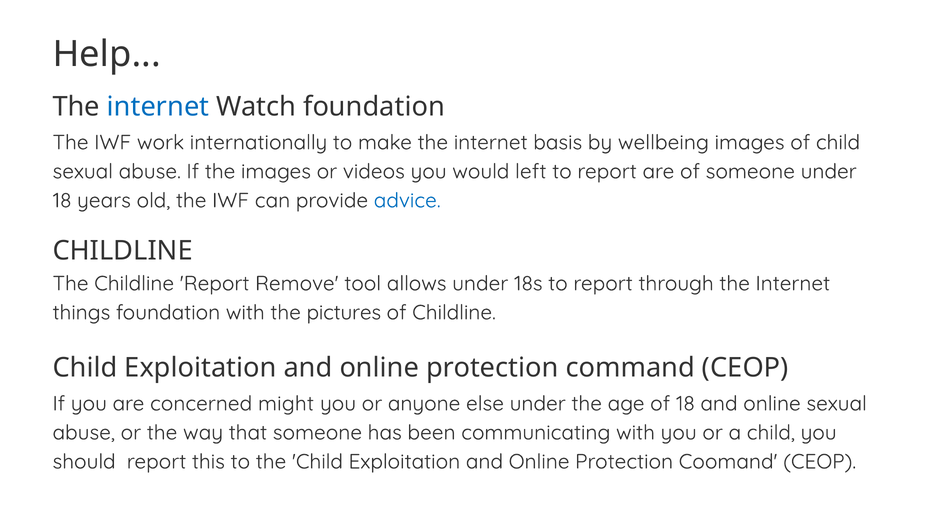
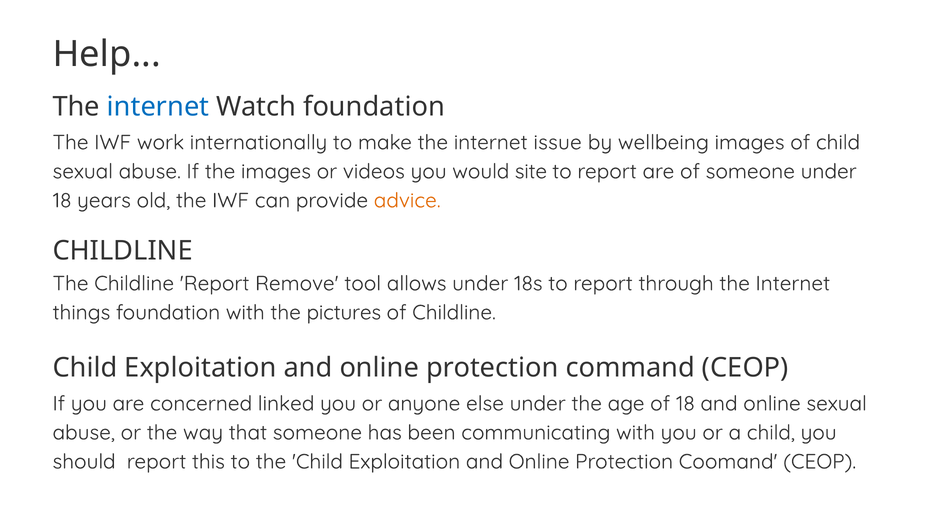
basis: basis -> issue (558, 143)
left: left -> site (531, 172)
advice colour: blue -> orange (407, 201)
might: might -> linked (286, 404)
